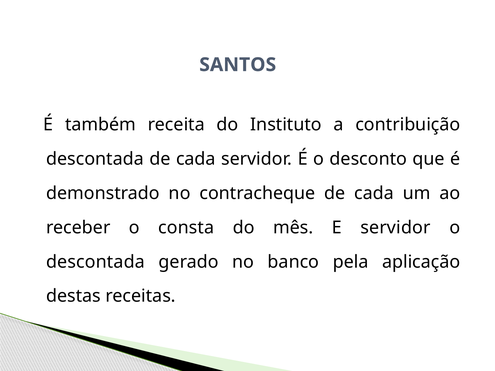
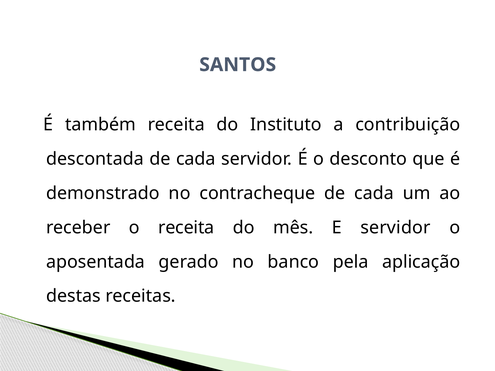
o consta: consta -> receita (186, 228)
descontada: descontada -> aposentada (96, 262)
